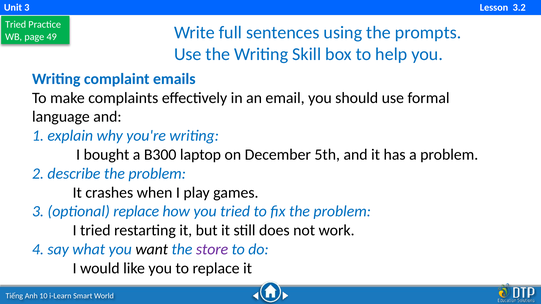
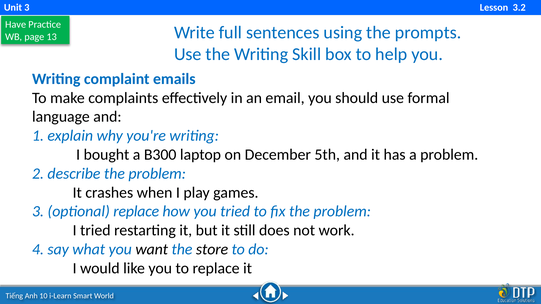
Tried: Tried -> Have (16, 25)
49: 49 -> 13 (52, 37)
store colour: purple -> black (212, 250)
